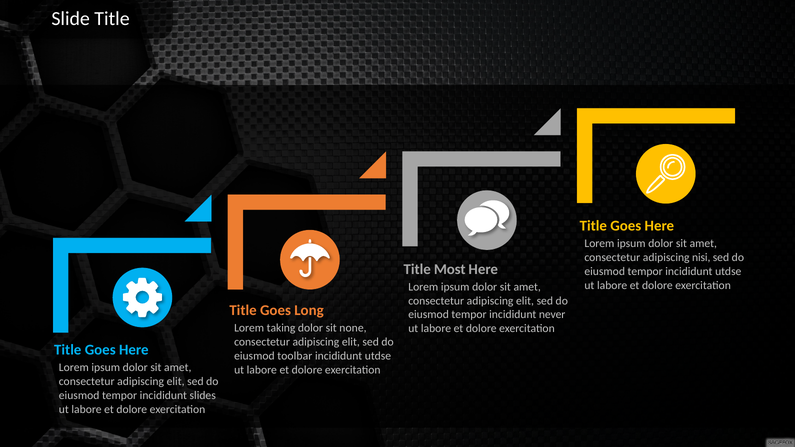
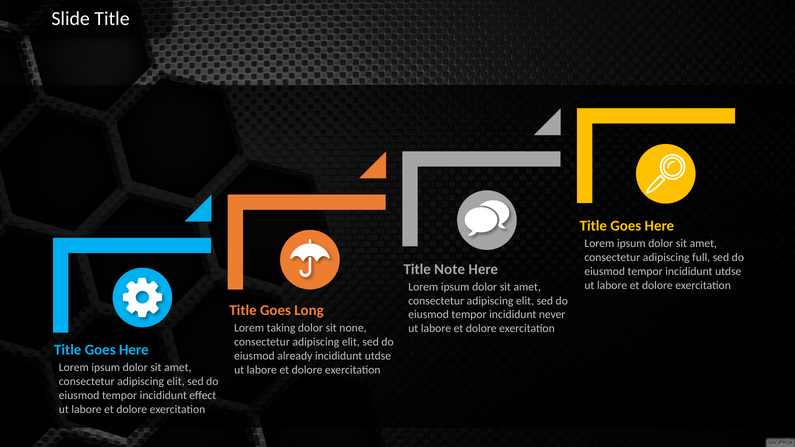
nisi: nisi -> full (701, 258)
Most: Most -> Note (450, 269)
toolbar: toolbar -> already (295, 356)
slides: slides -> effect (203, 396)
